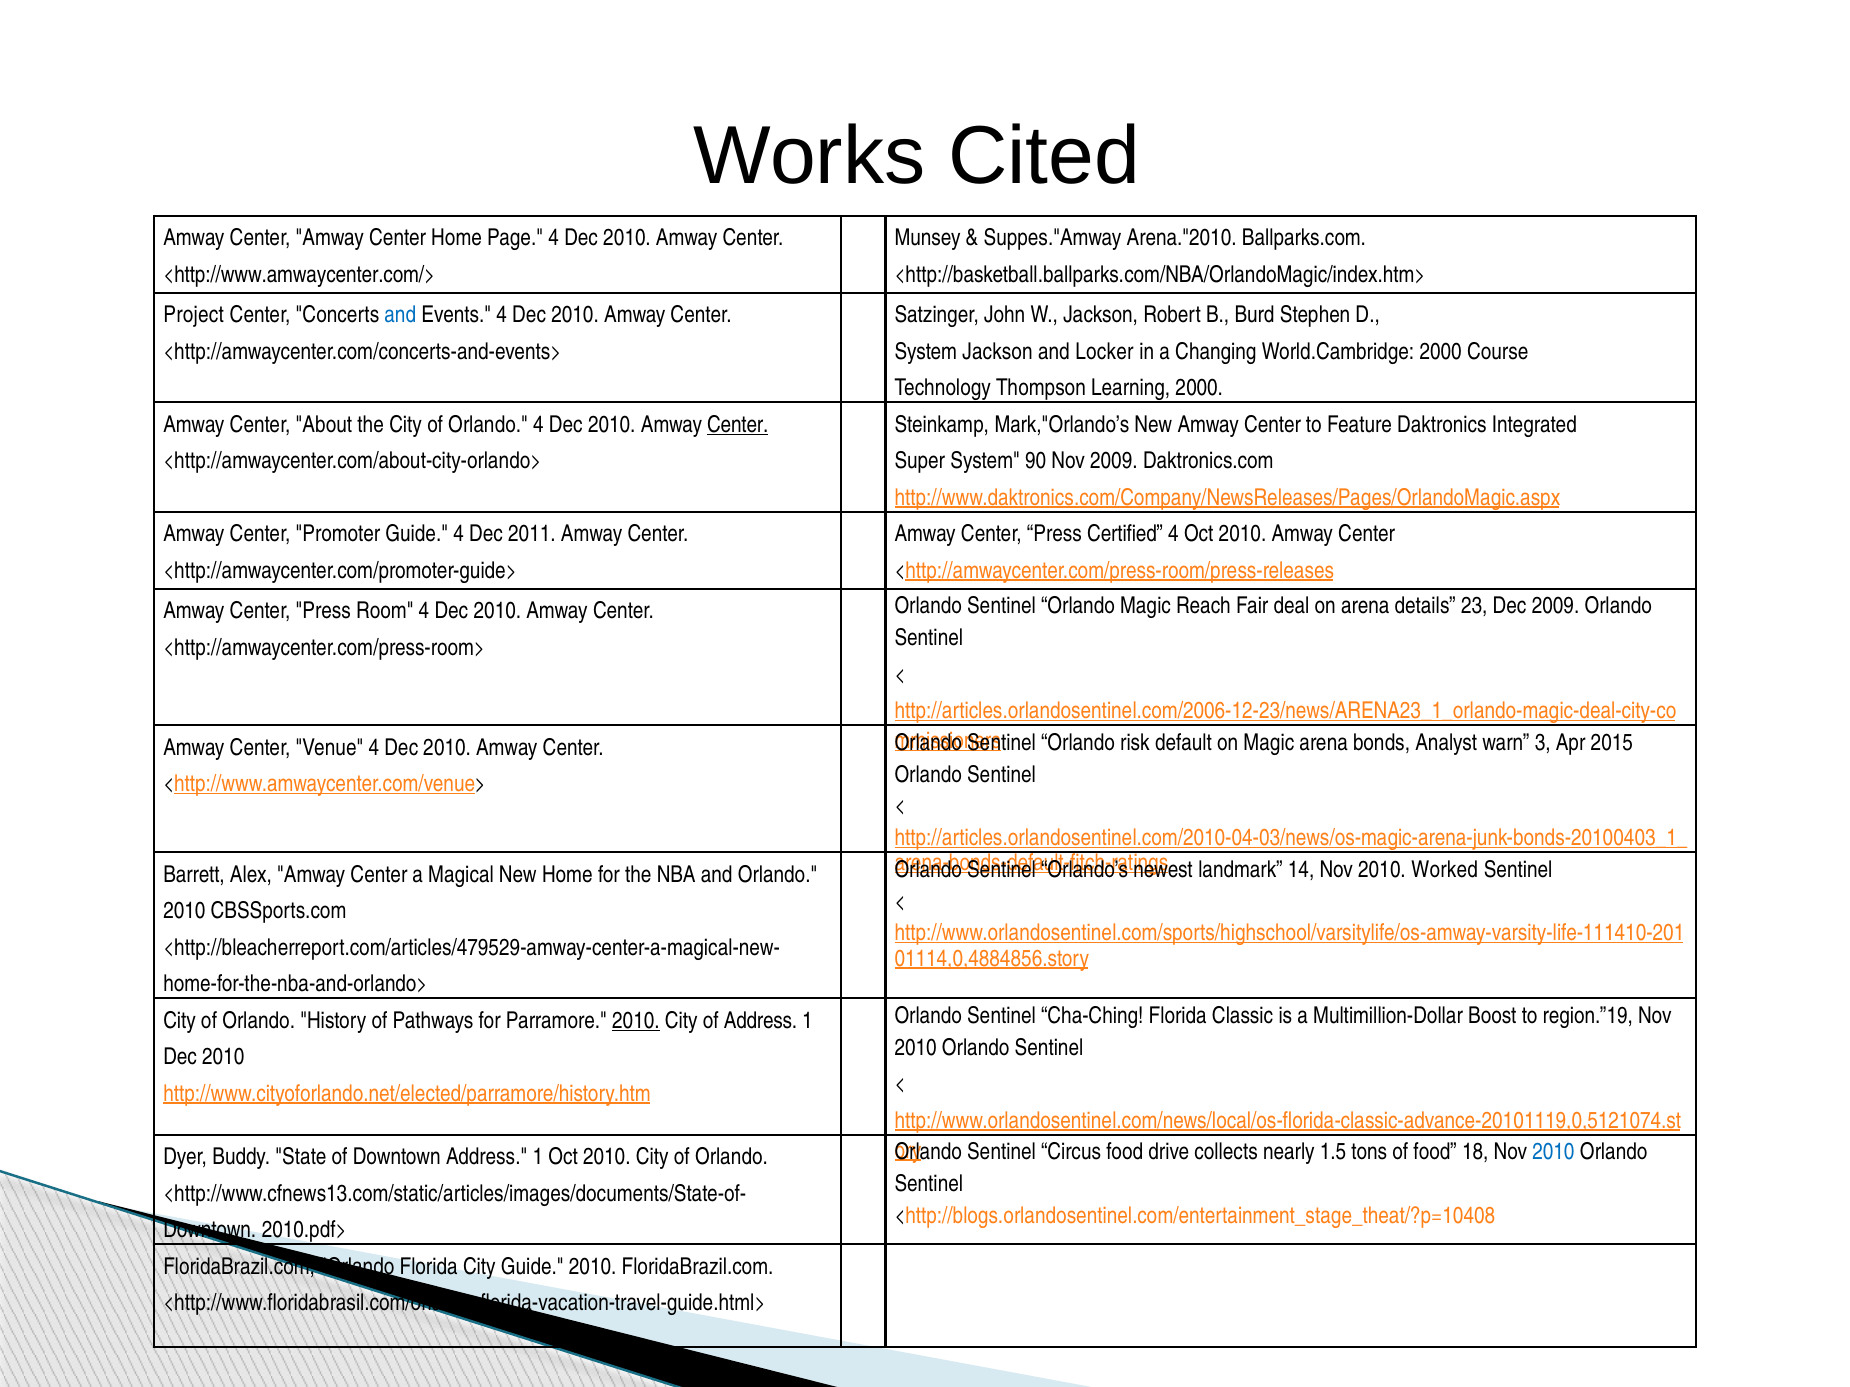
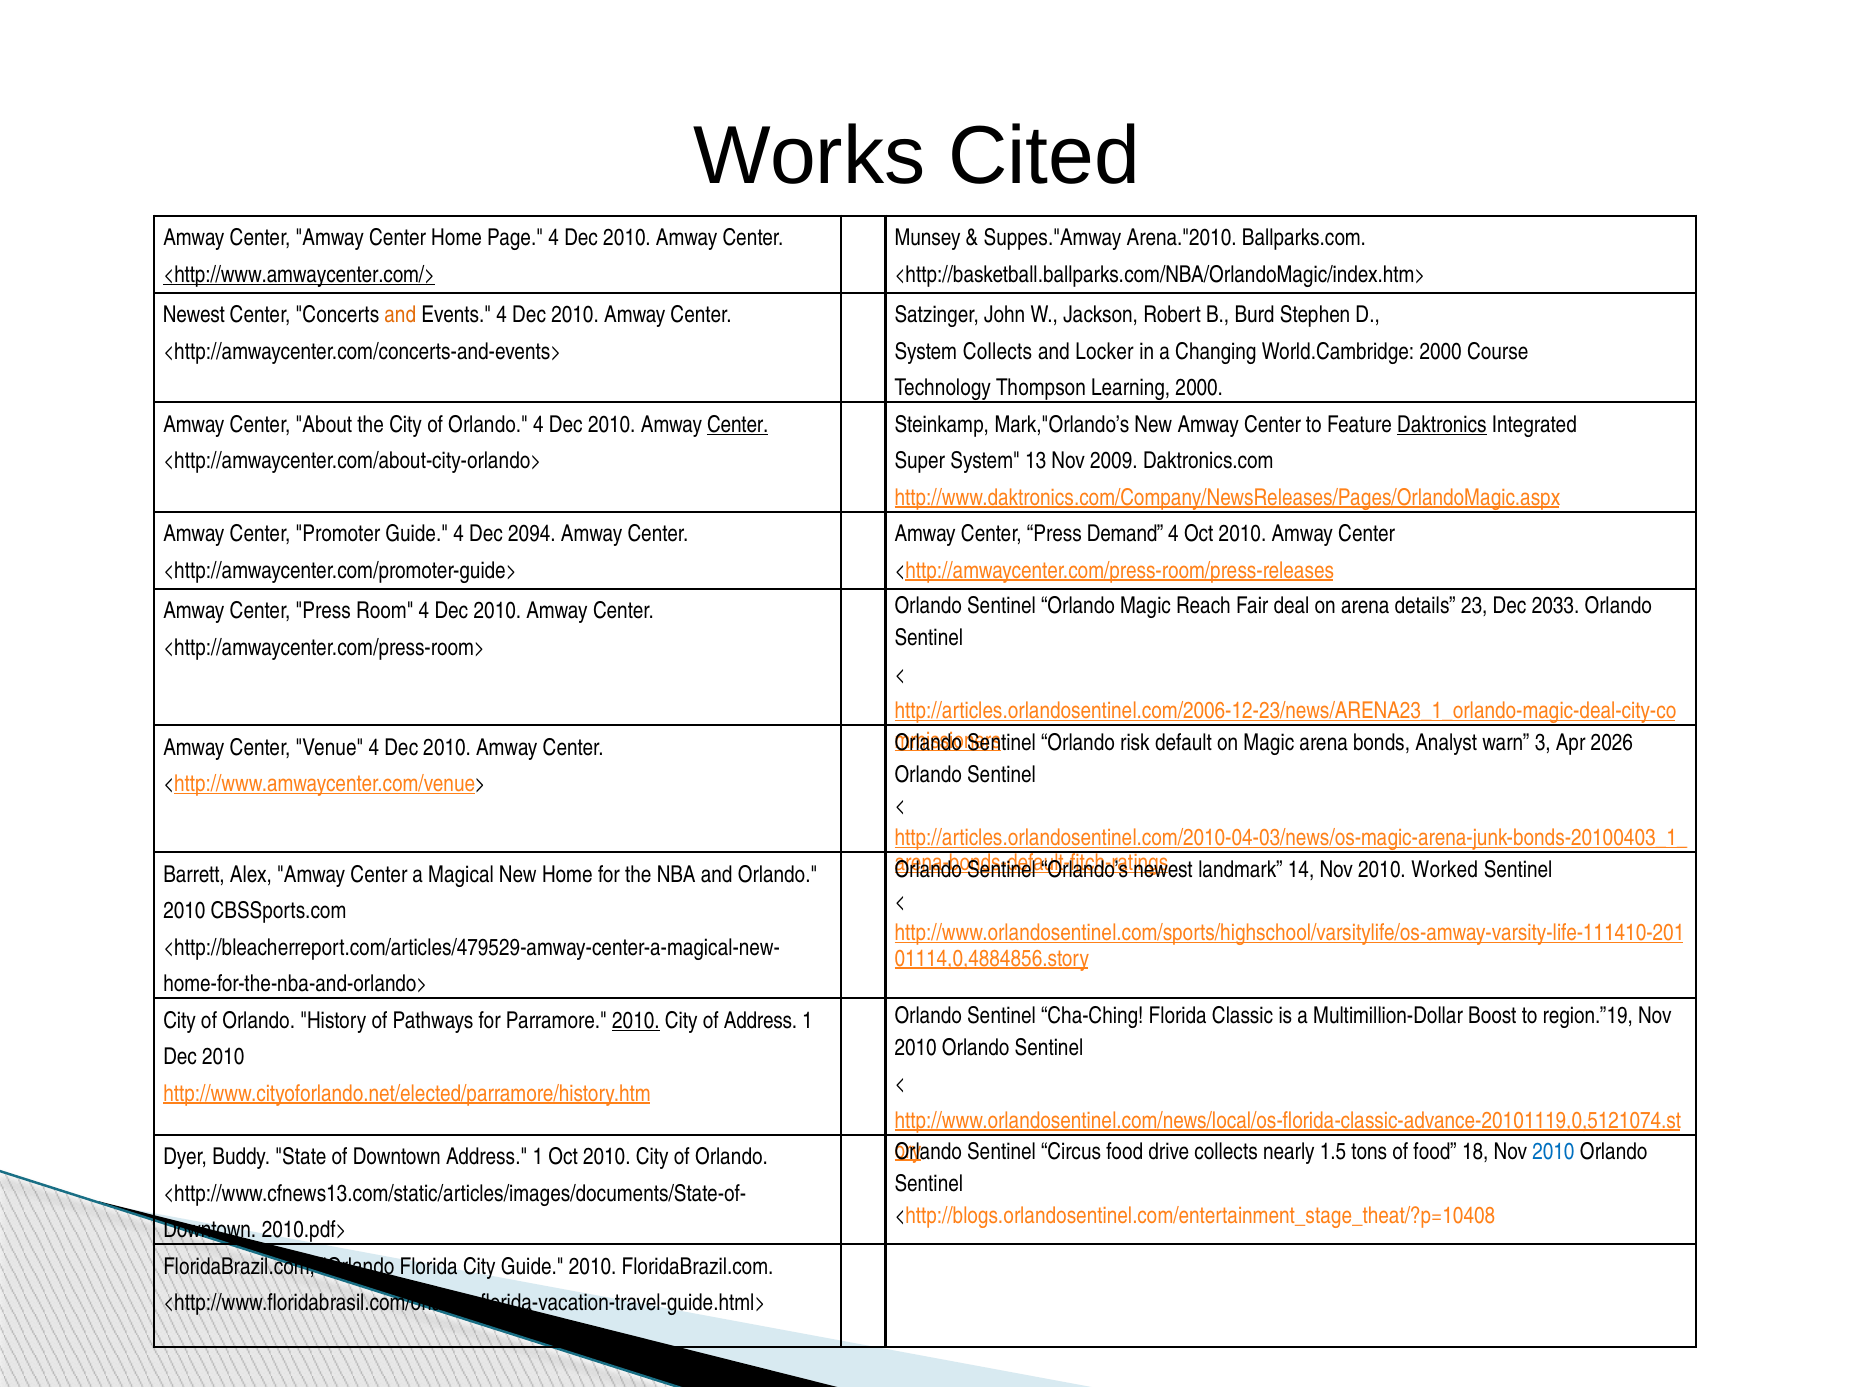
<http://www.amwaycenter.com/> underline: none -> present (299, 275)
Project: Project -> Newest (194, 315)
and colour: blue -> orange (400, 315)
System Jackson: Jackson -> Collects (997, 352)
Daktronics underline: none -> present (1442, 425)
90: 90 -> 13 (1036, 461)
2011: 2011 -> 2094 (532, 534)
Certified: Certified -> Demand (1125, 534)
Dec 2009: 2009 -> 2033 (1556, 606)
2015: 2015 -> 2026 (1612, 743)
